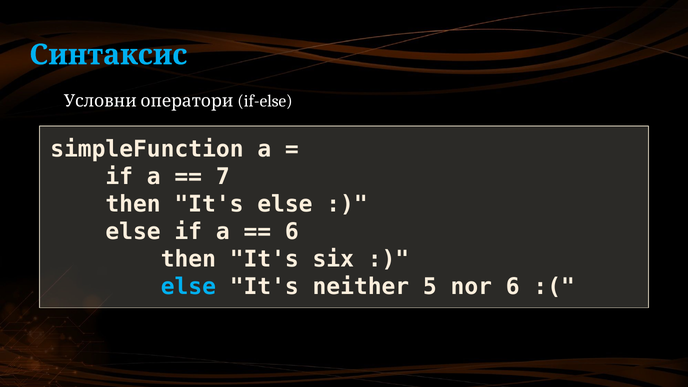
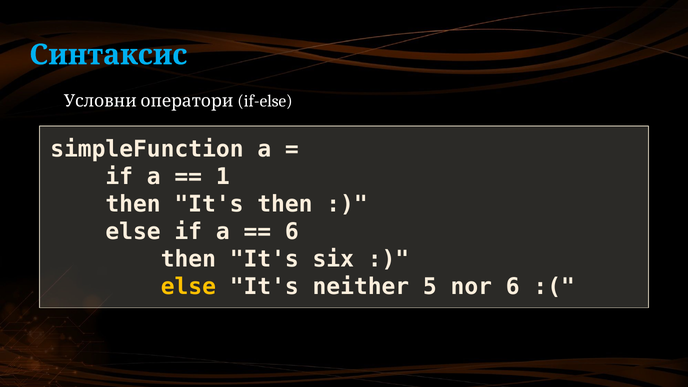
7: 7 -> 1 (223, 177)
It's else: else -> then (285, 204)
else colour: light blue -> yellow (188, 287)
